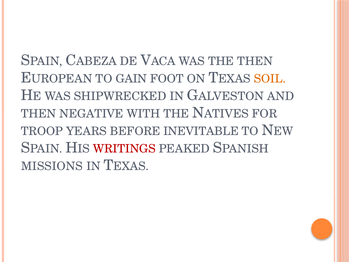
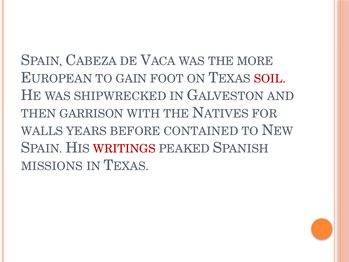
THE THEN: THEN -> MORE (255, 61)
SOIL colour: orange -> red (270, 79)
NEGATIVE: NEGATIVE -> GARRISON (91, 114)
TROOP: TROOP -> WALLS (42, 131)
INEVITABLE: INEVITABLE -> CONTAINED (201, 131)
